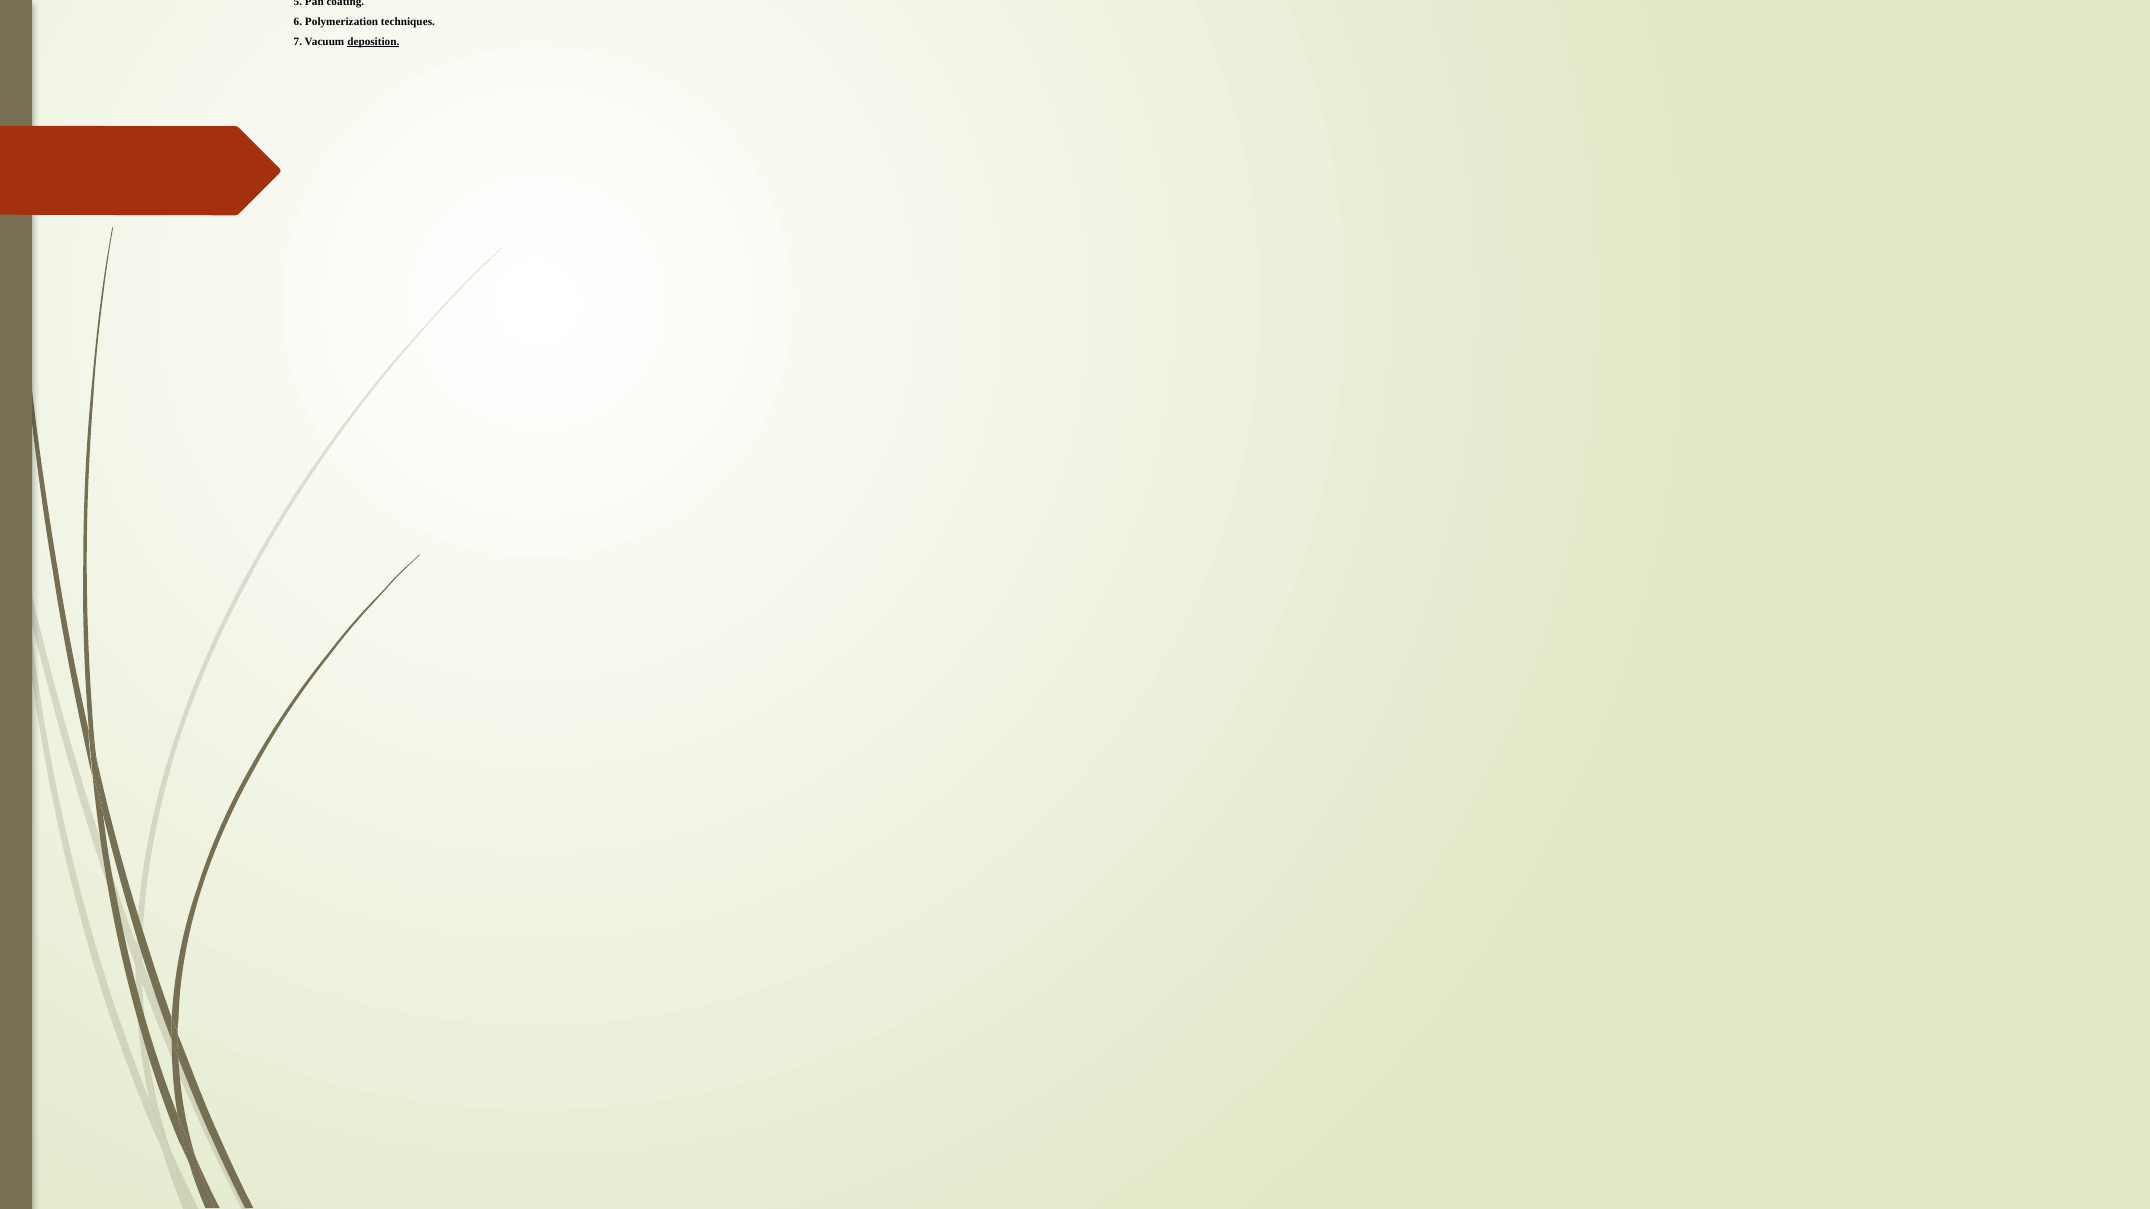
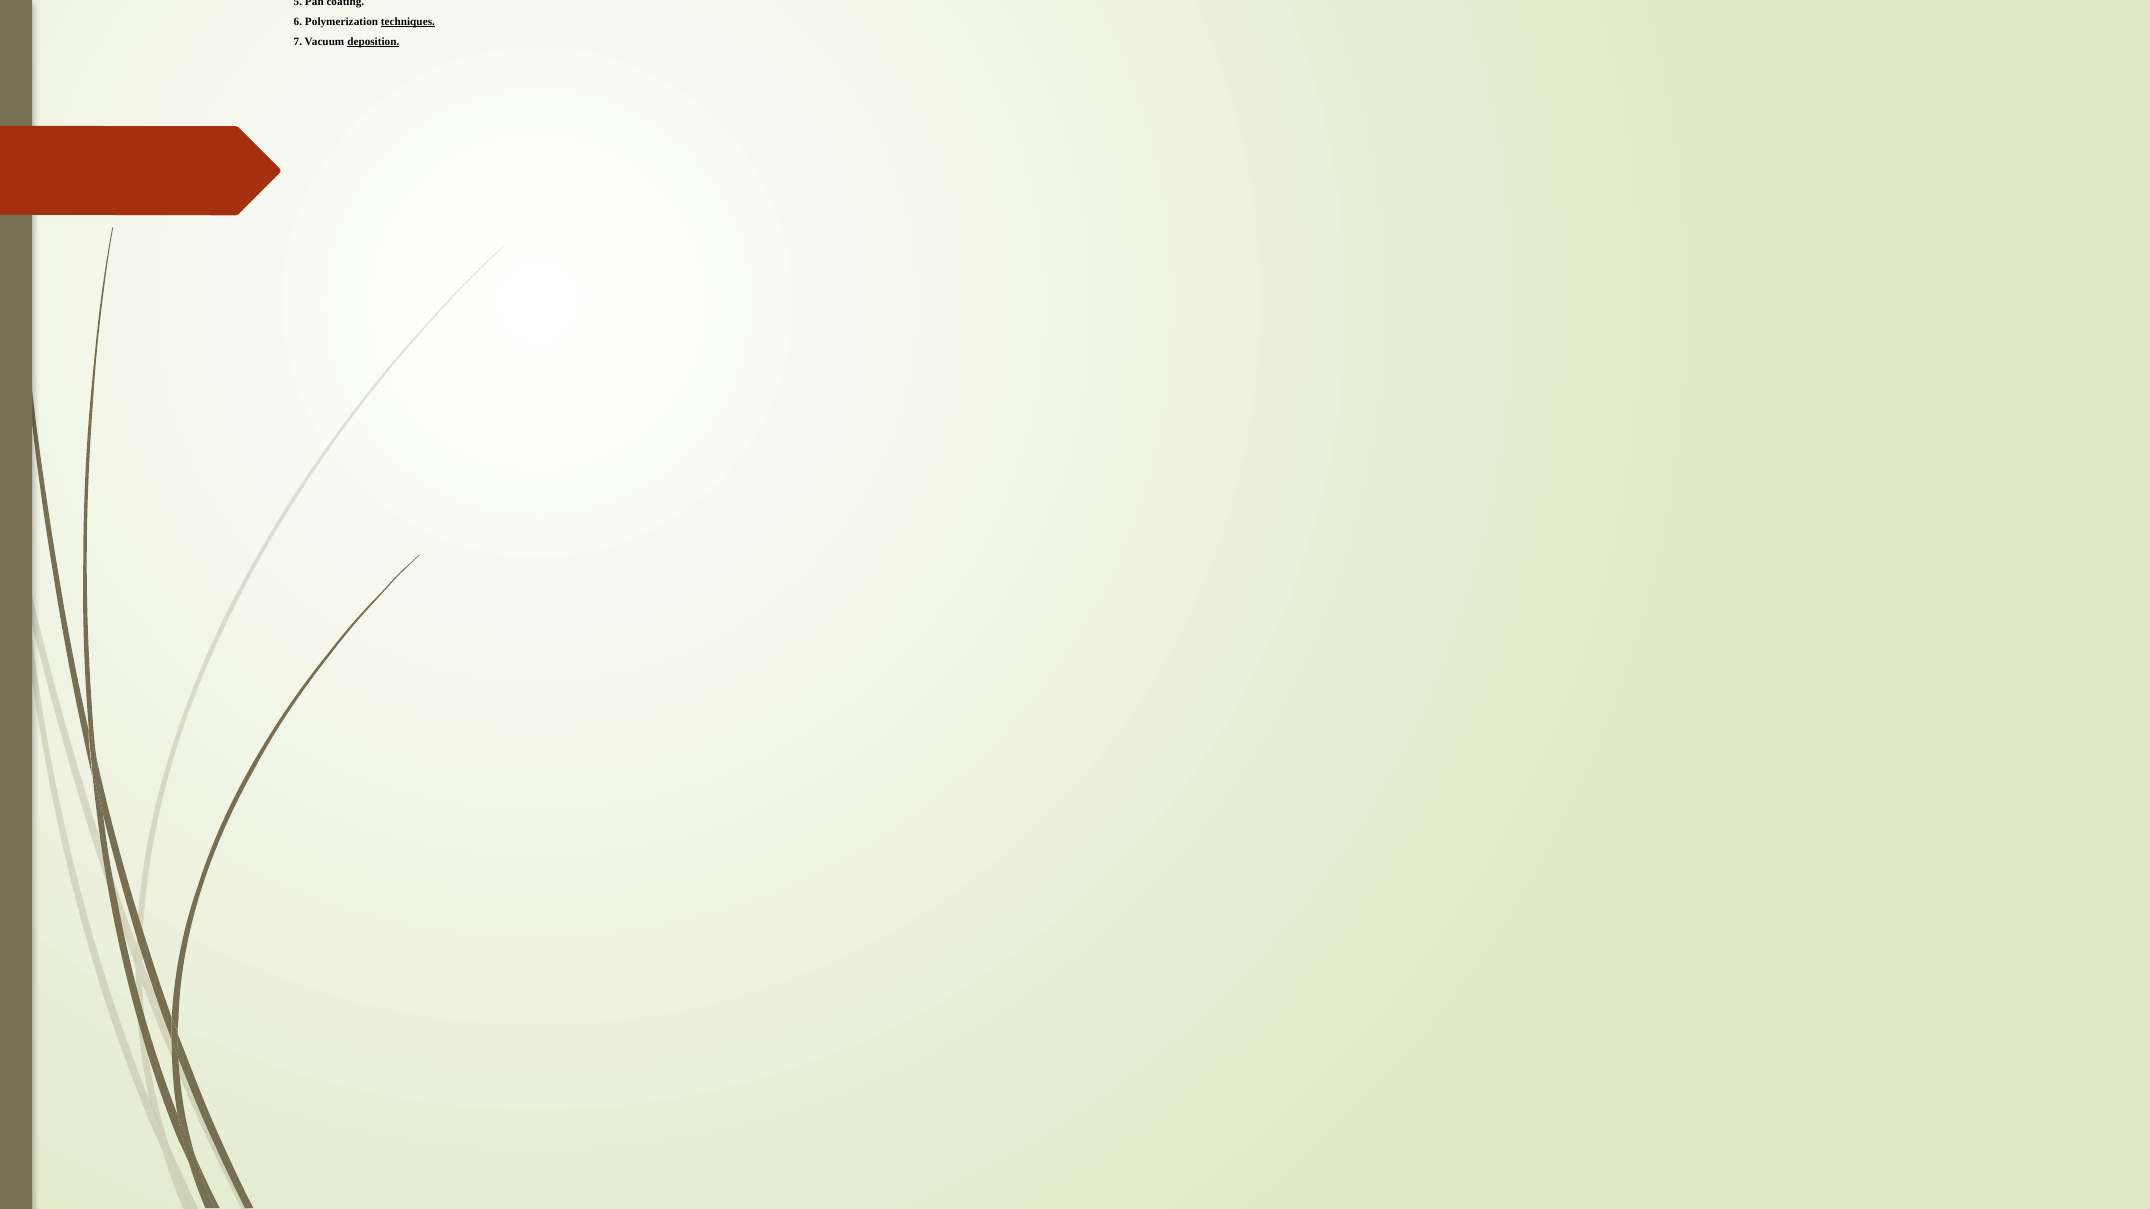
techniques underline: none -> present (408, 22)
